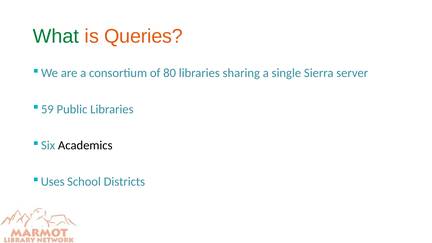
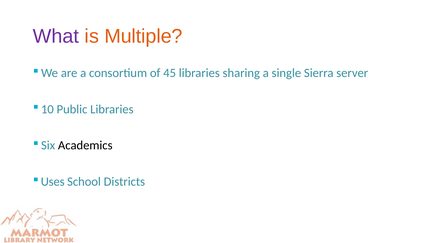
What colour: green -> purple (56, 36)
Queries: Queries -> Multiple (143, 36)
80: 80 -> 45 (170, 73)
59: 59 -> 10 (47, 109)
